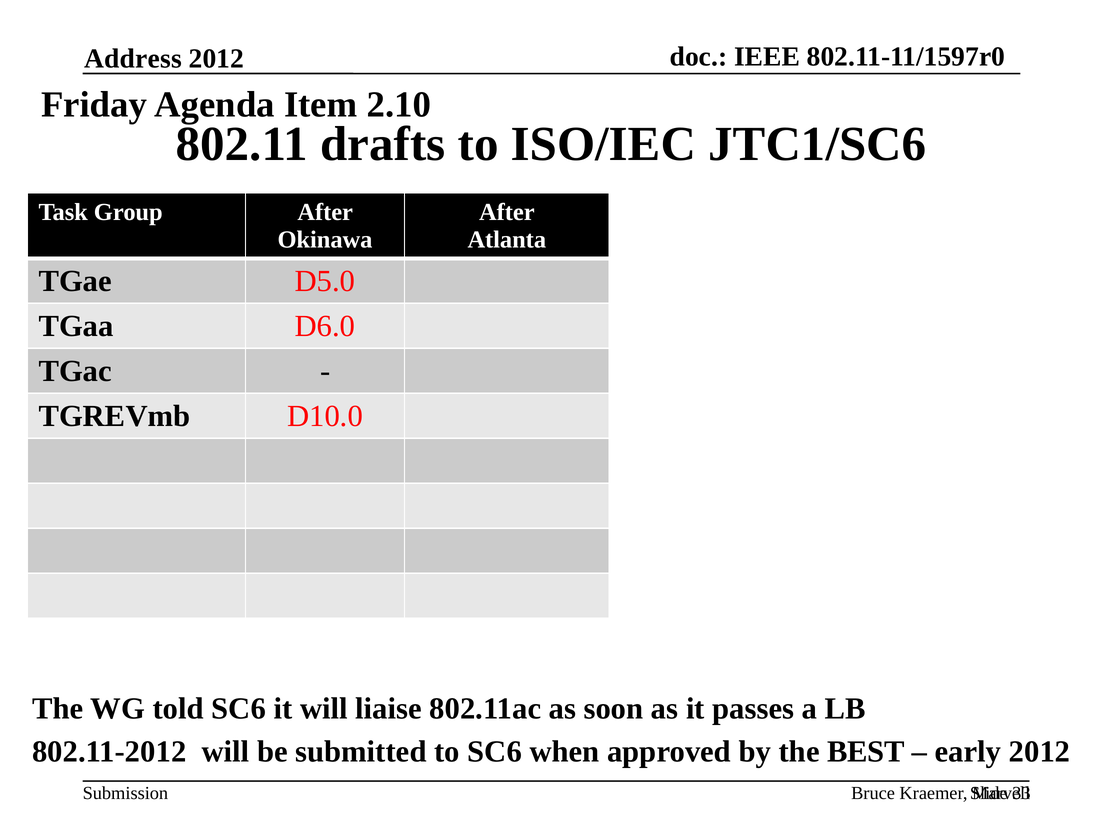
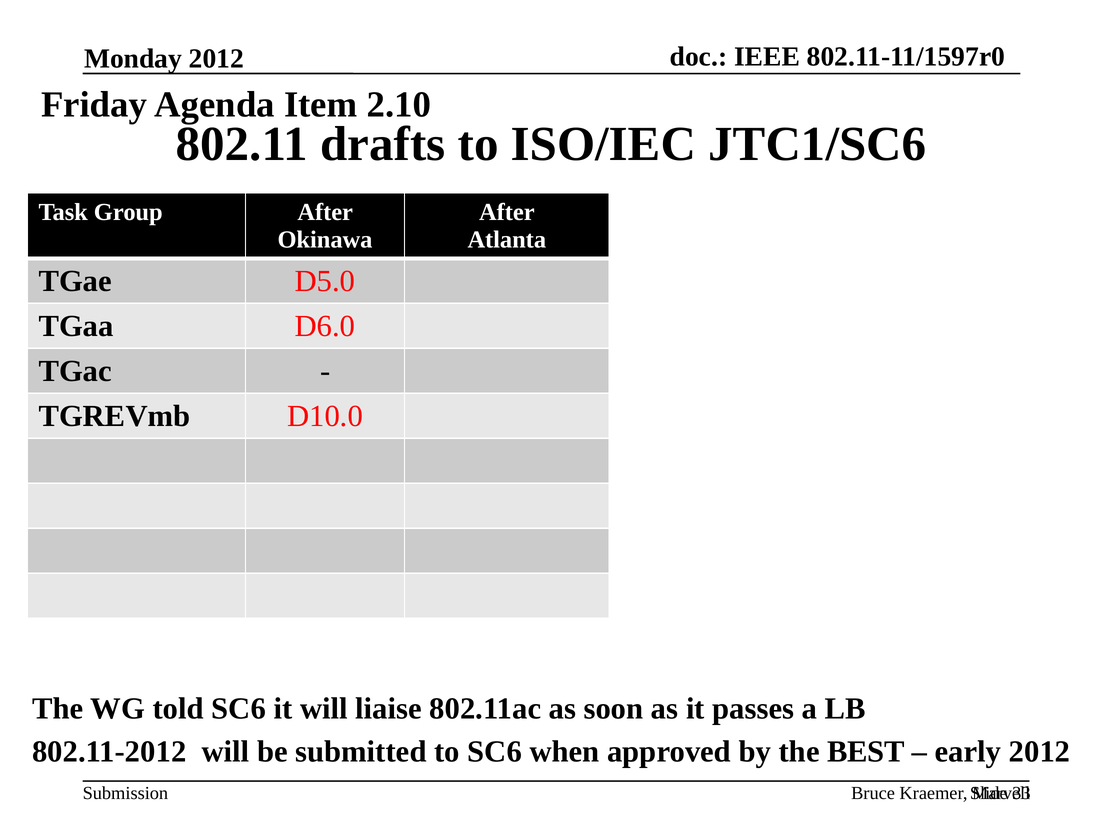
Address: Address -> Monday (133, 59)
